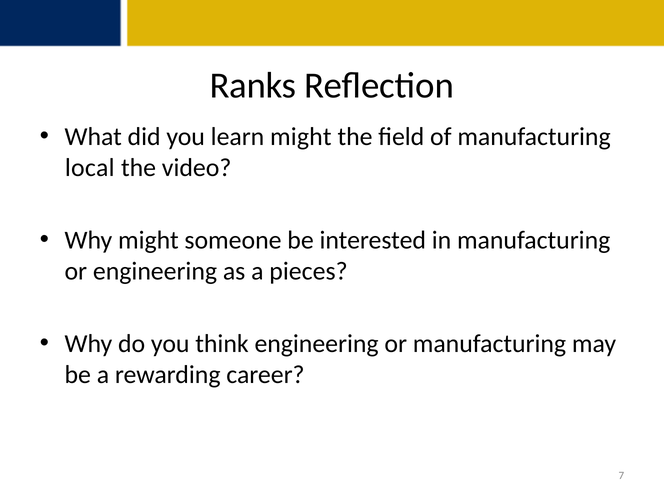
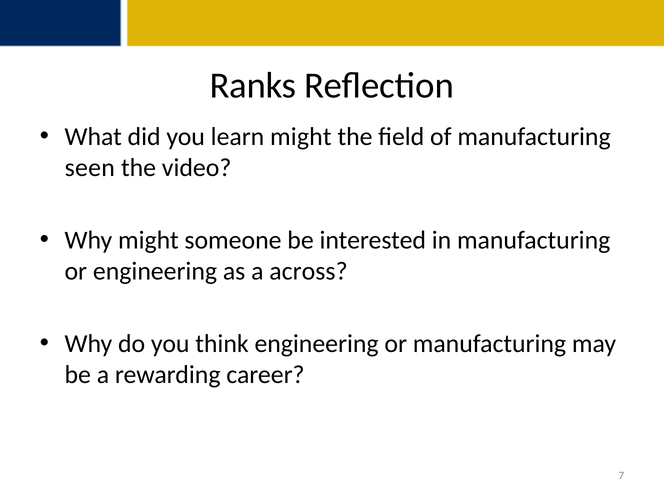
local: local -> seen (90, 168)
pieces: pieces -> across (308, 271)
